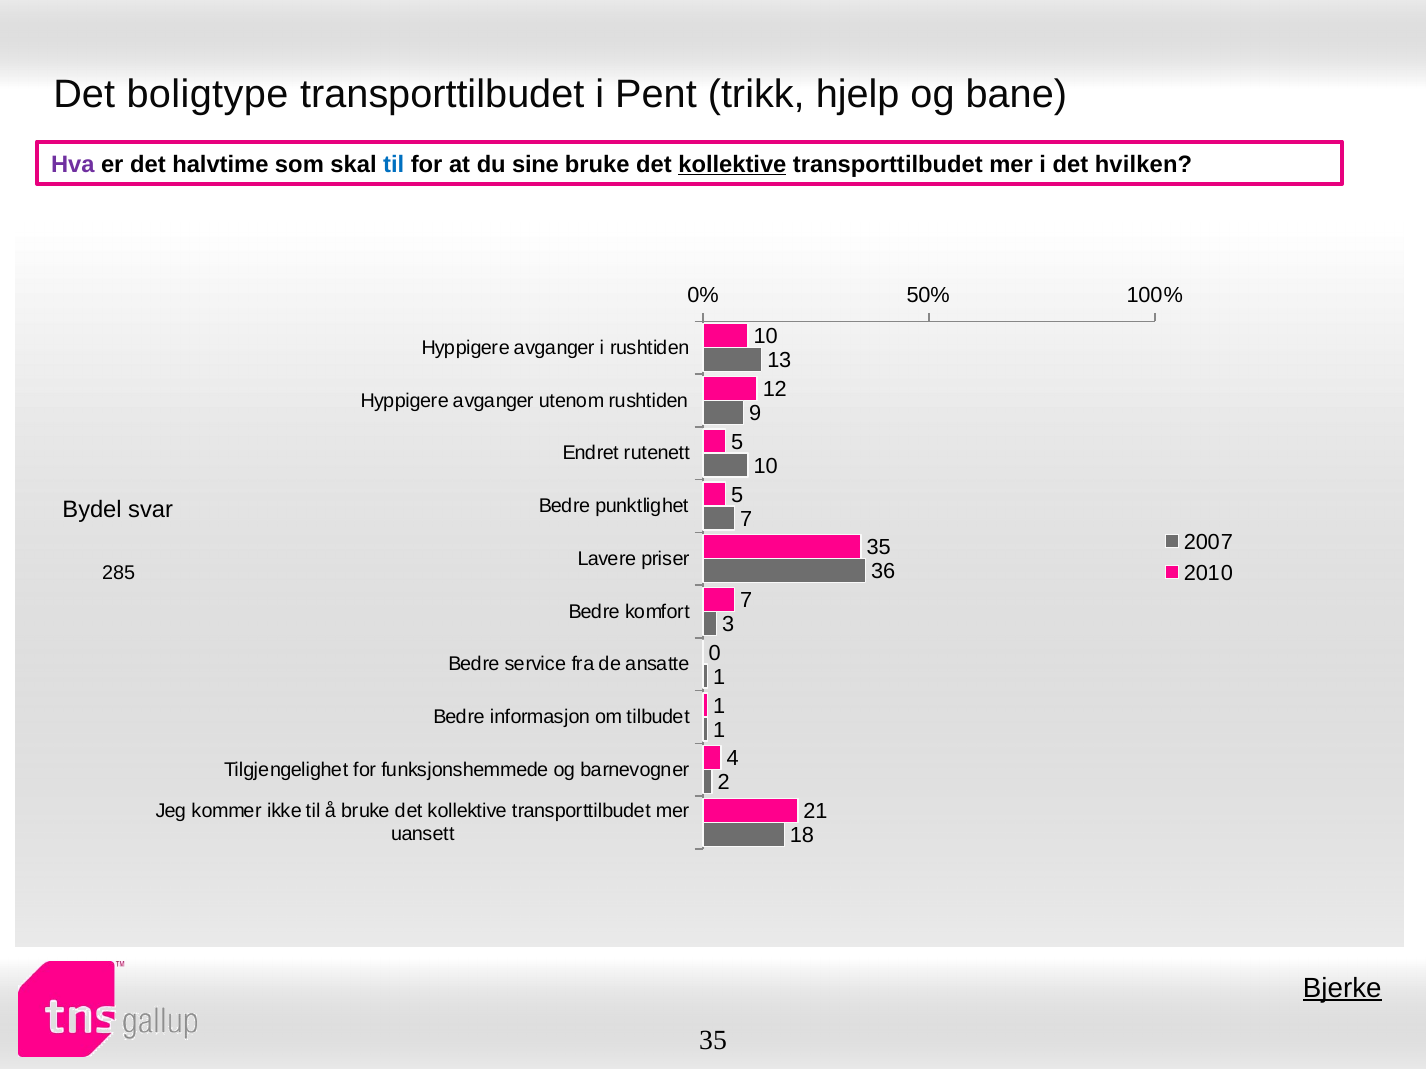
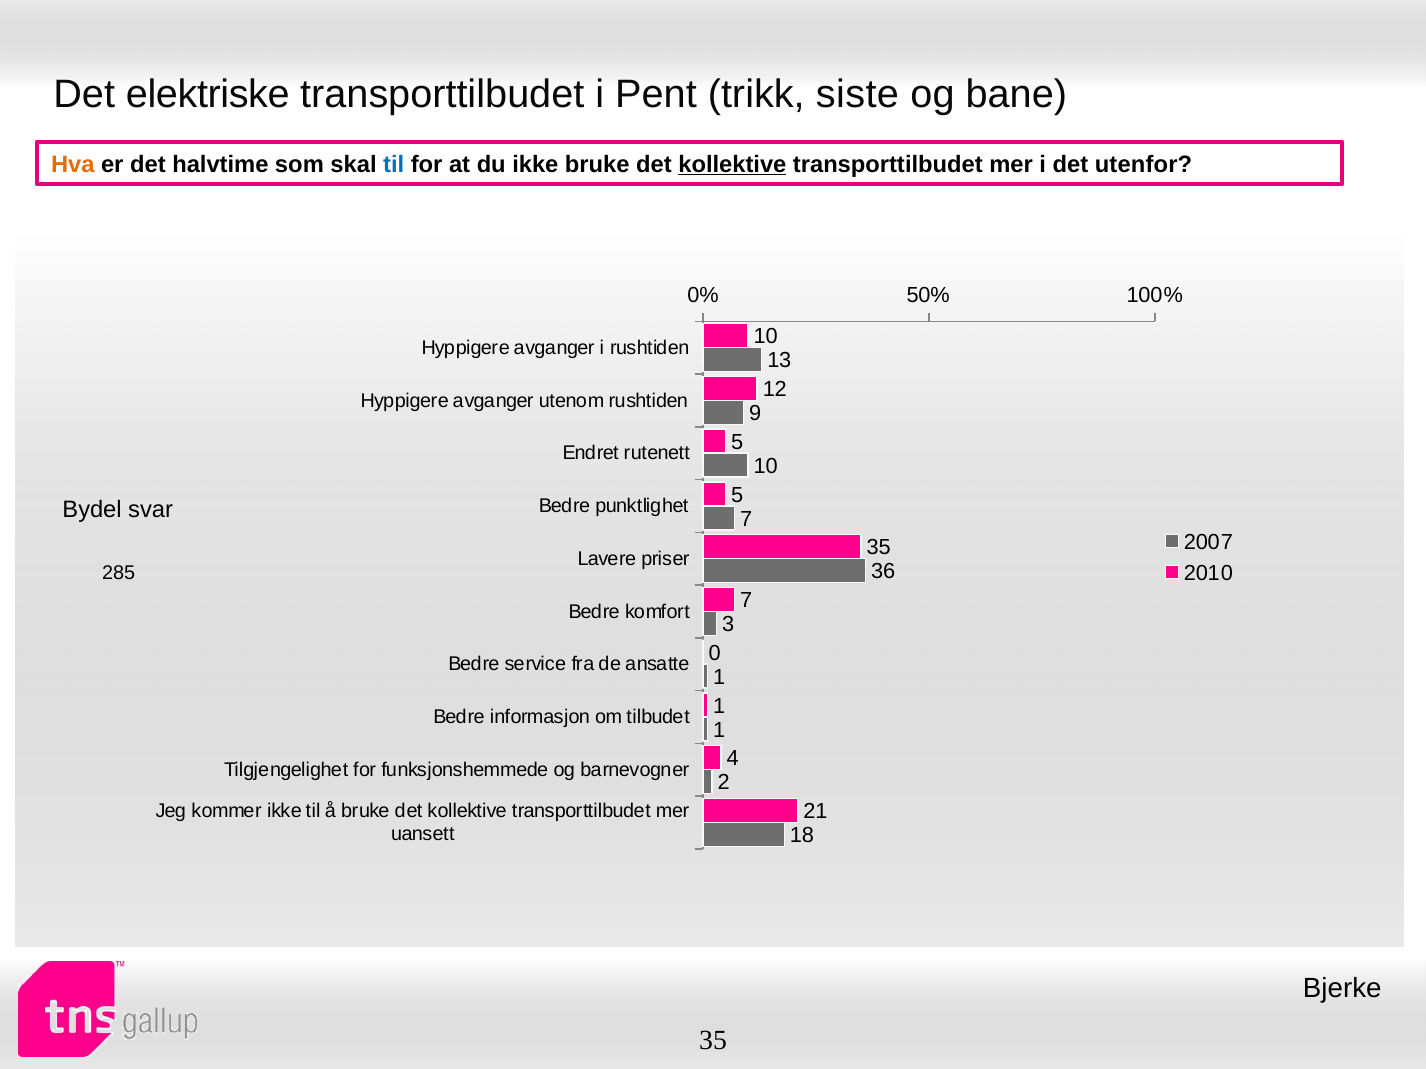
boligtype: boligtype -> elektriske (208, 94)
hjelp: hjelp -> siste (857, 94)
Hva colour: purple -> orange (73, 165)
du sine: sine -> ikke (535, 165)
hvilken: hvilken -> utenfor (1143, 165)
Bjerke underline: present -> none (1342, 989)
